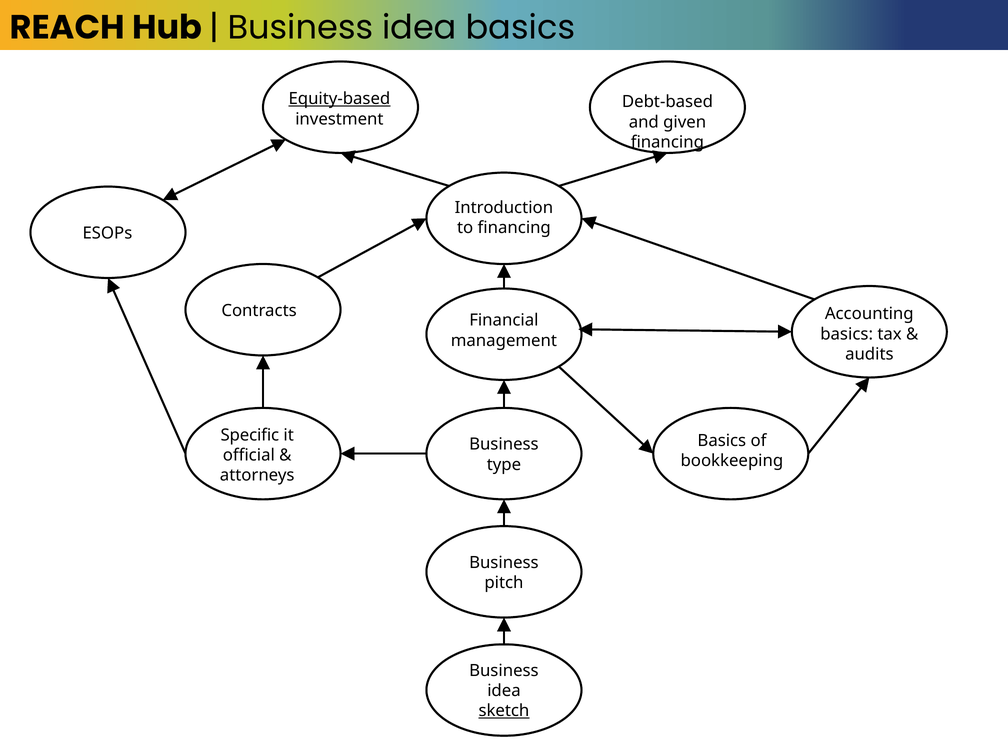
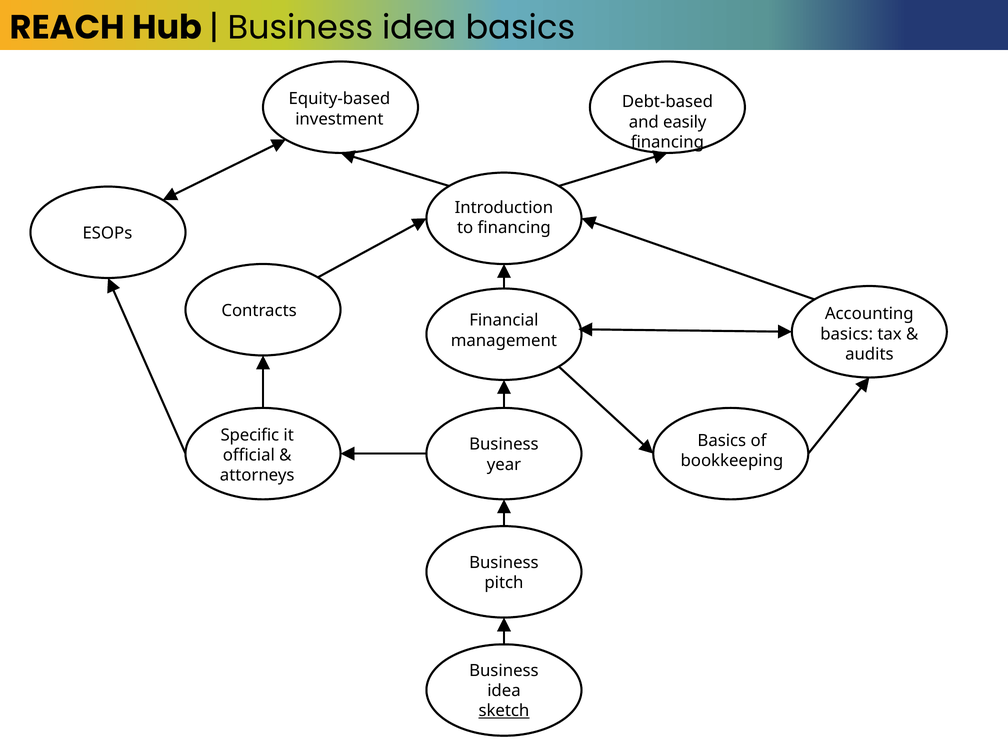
Equity-based underline: present -> none (339, 99)
given: given -> easily (685, 122)
type: type -> year (504, 464)
